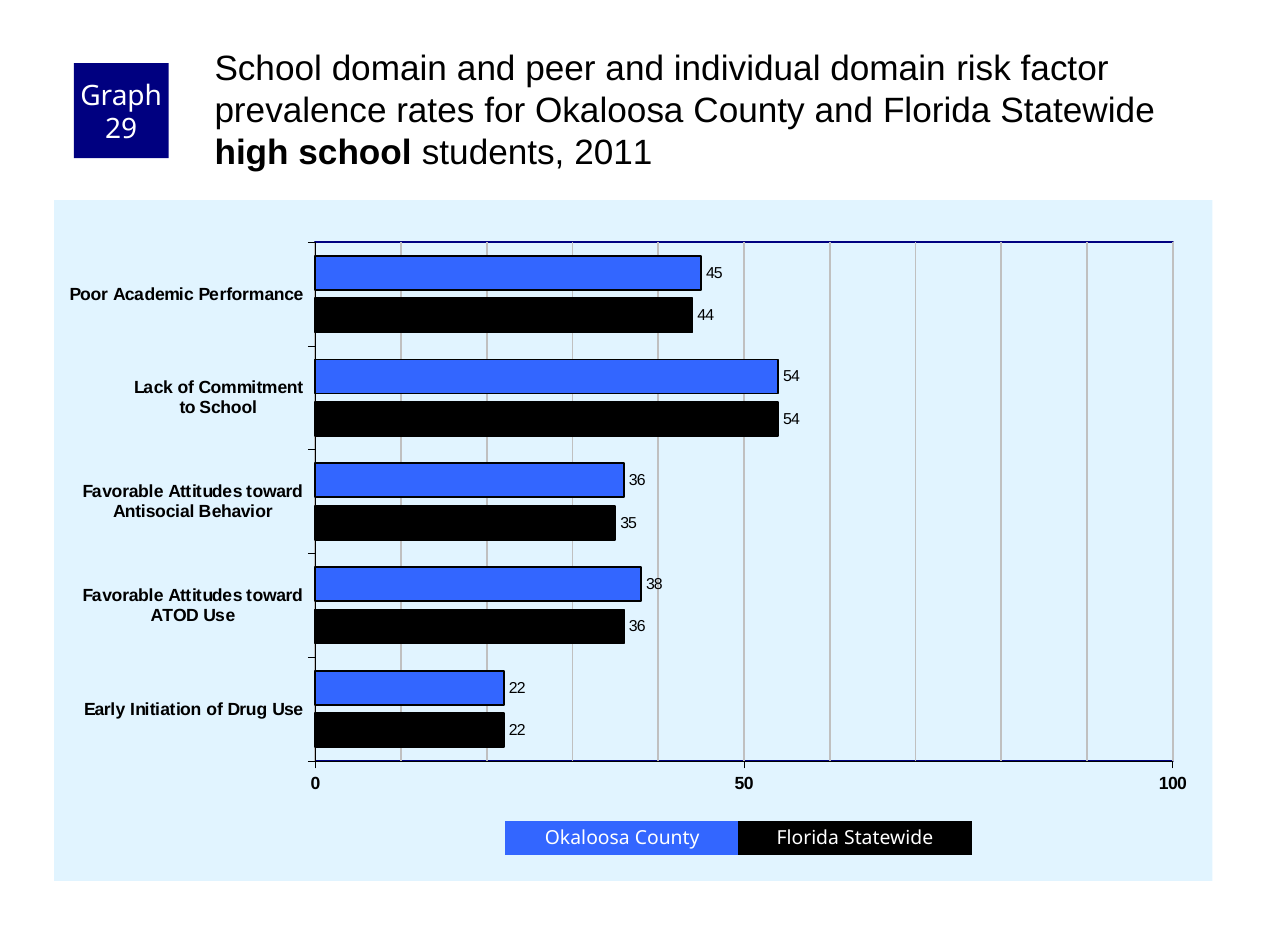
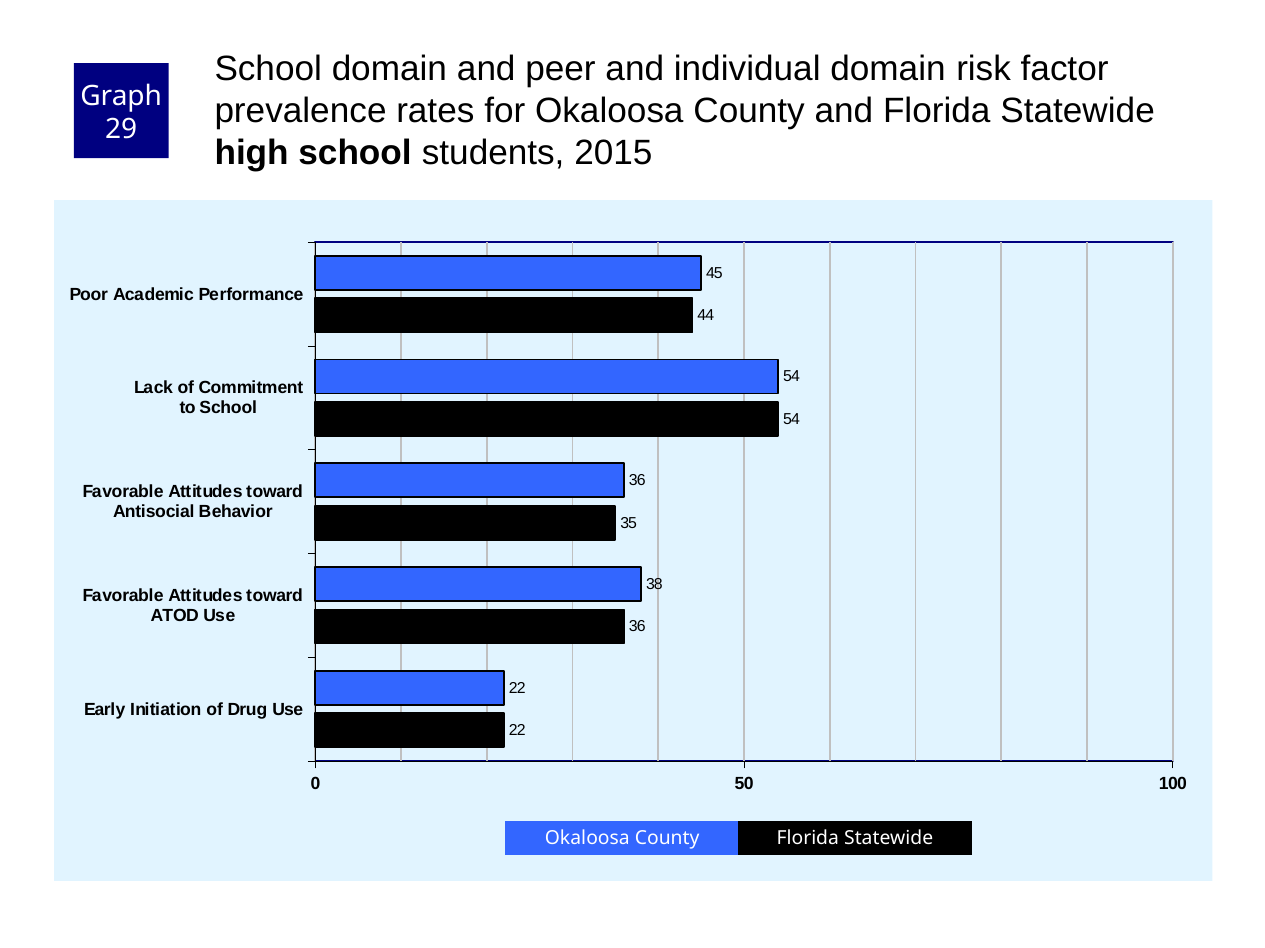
2011: 2011 -> 2015 (613, 153)
